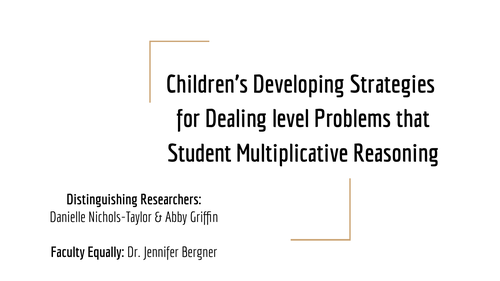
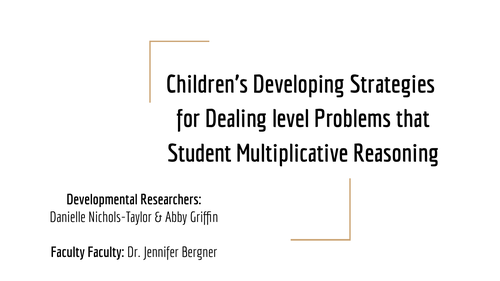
Distinguishing: Distinguishing -> Developmental (102, 200)
Faculty Equally: Equally -> Faculty (106, 252)
